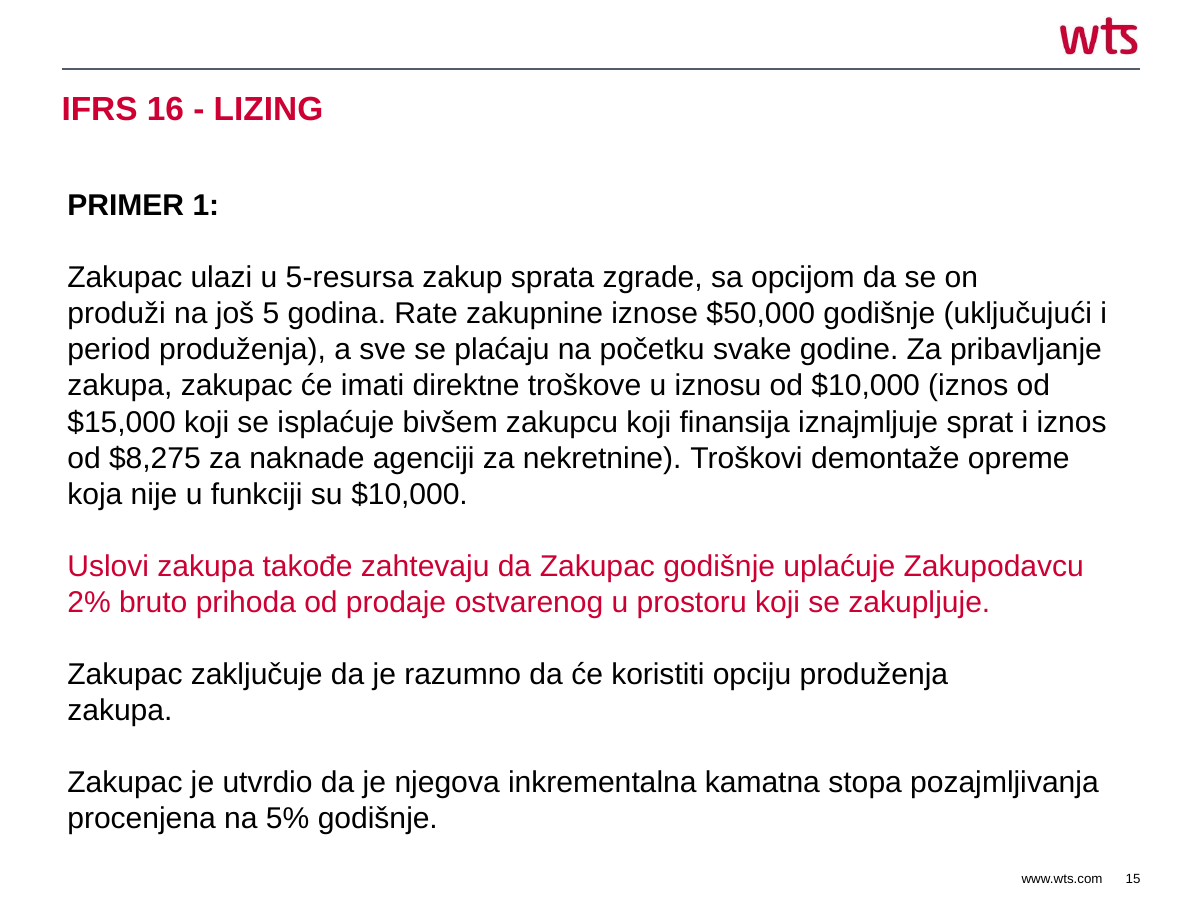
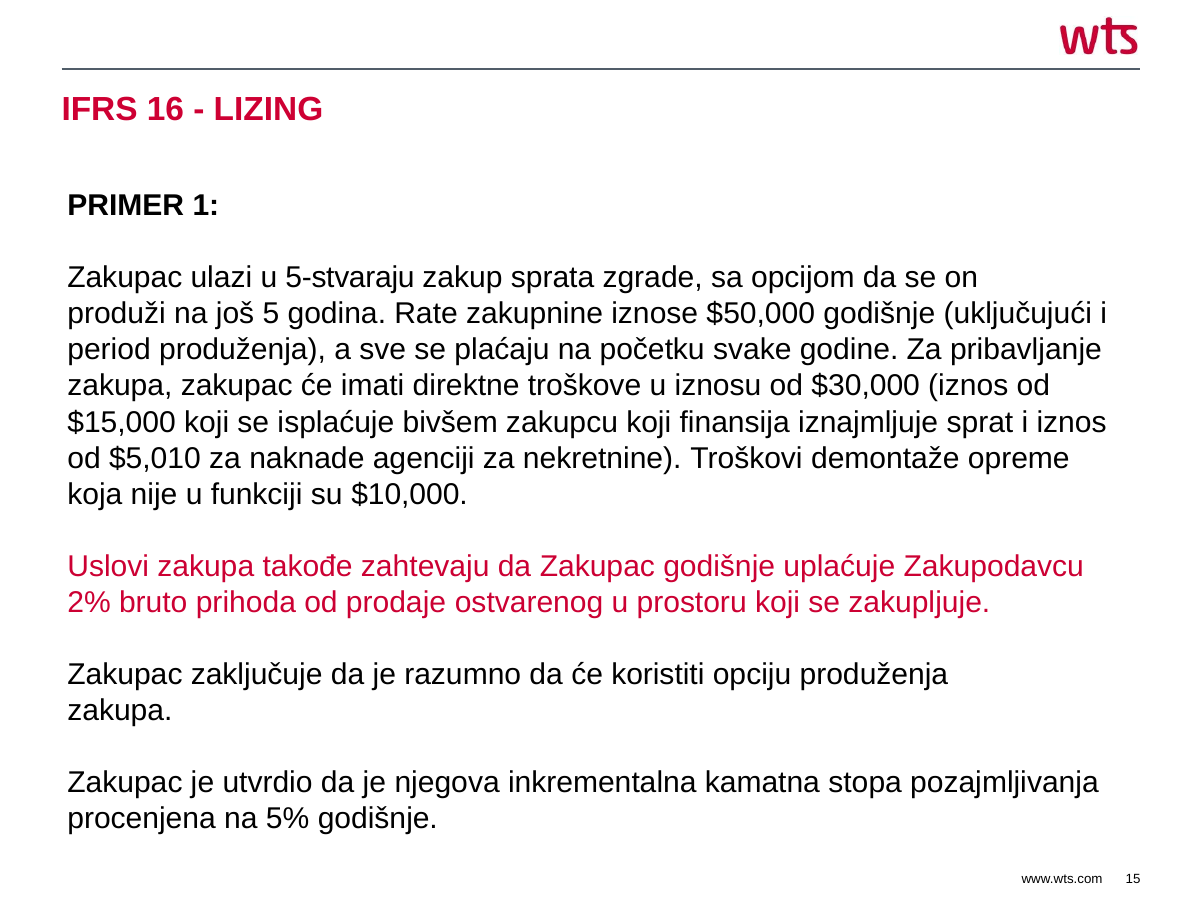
5‐resursa: 5‐resursa -> 5‐stvaraju (350, 278)
od $10,000: $10,000 -> $30,000 (866, 386)
$8,275: $8,275 -> $5,010 (155, 458)
